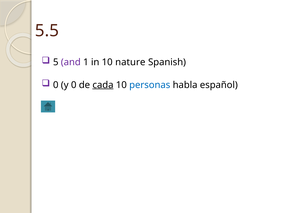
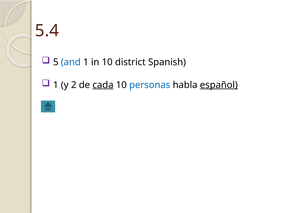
5.5: 5.5 -> 5.4 (47, 31)
and colour: purple -> blue (71, 62)
nature: nature -> district (130, 62)
0: 0 -> 1 (56, 85)
y 0: 0 -> 2 (74, 85)
español underline: none -> present (219, 85)
